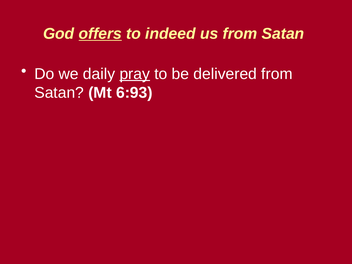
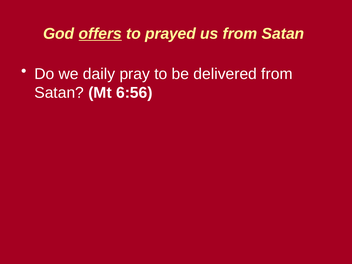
indeed: indeed -> prayed (171, 34)
pray underline: present -> none (135, 74)
6:93: 6:93 -> 6:56 (134, 93)
